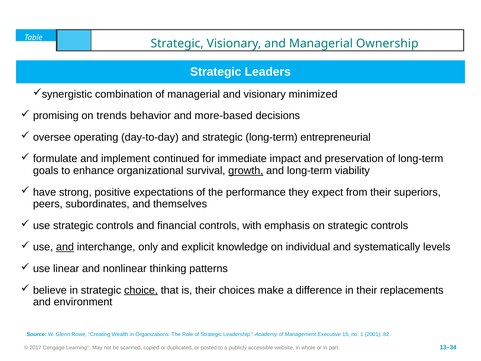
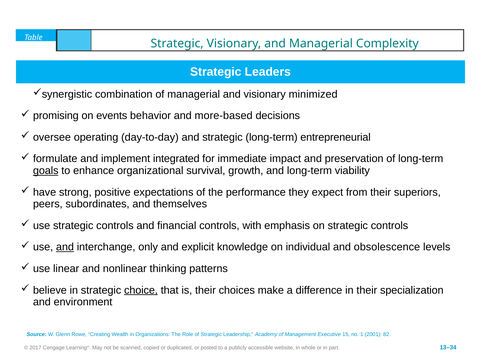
Ownership: Ownership -> Complexity (387, 44)
trends: trends -> events (112, 116)
continued: continued -> integrated (176, 159)
goals underline: none -> present (46, 171)
growth underline: present -> none (246, 171)
systematically: systematically -> obsolescence (387, 247)
replacements: replacements -> specialization (412, 290)
